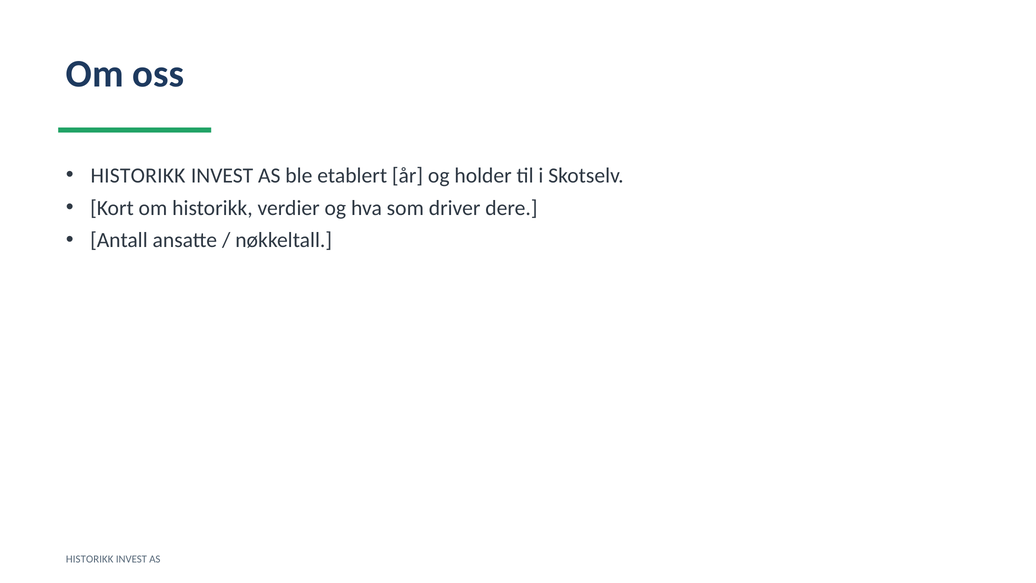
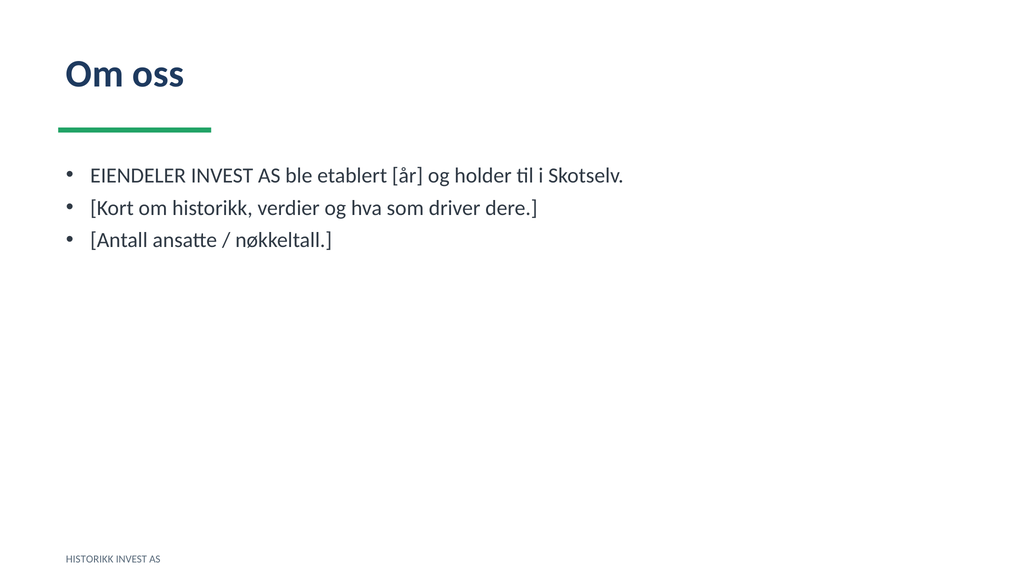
HISTORIKK: HISTORIKK -> EIENDELER (138, 175)
